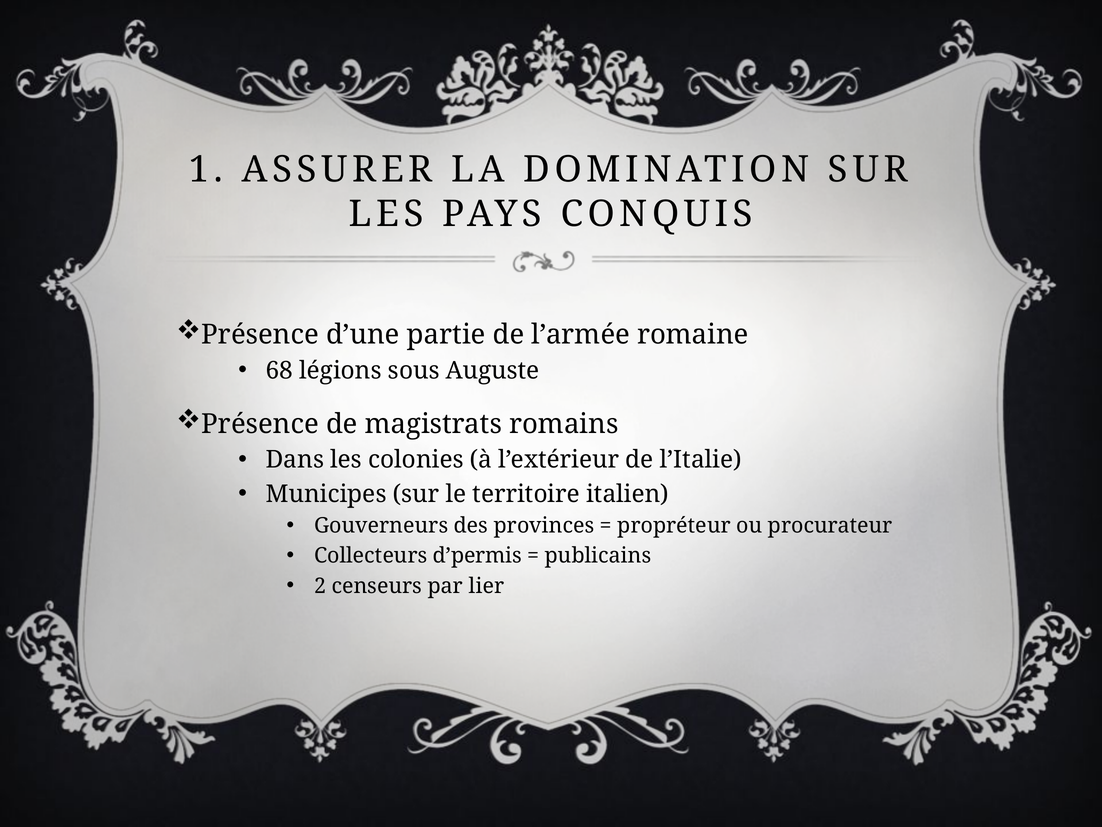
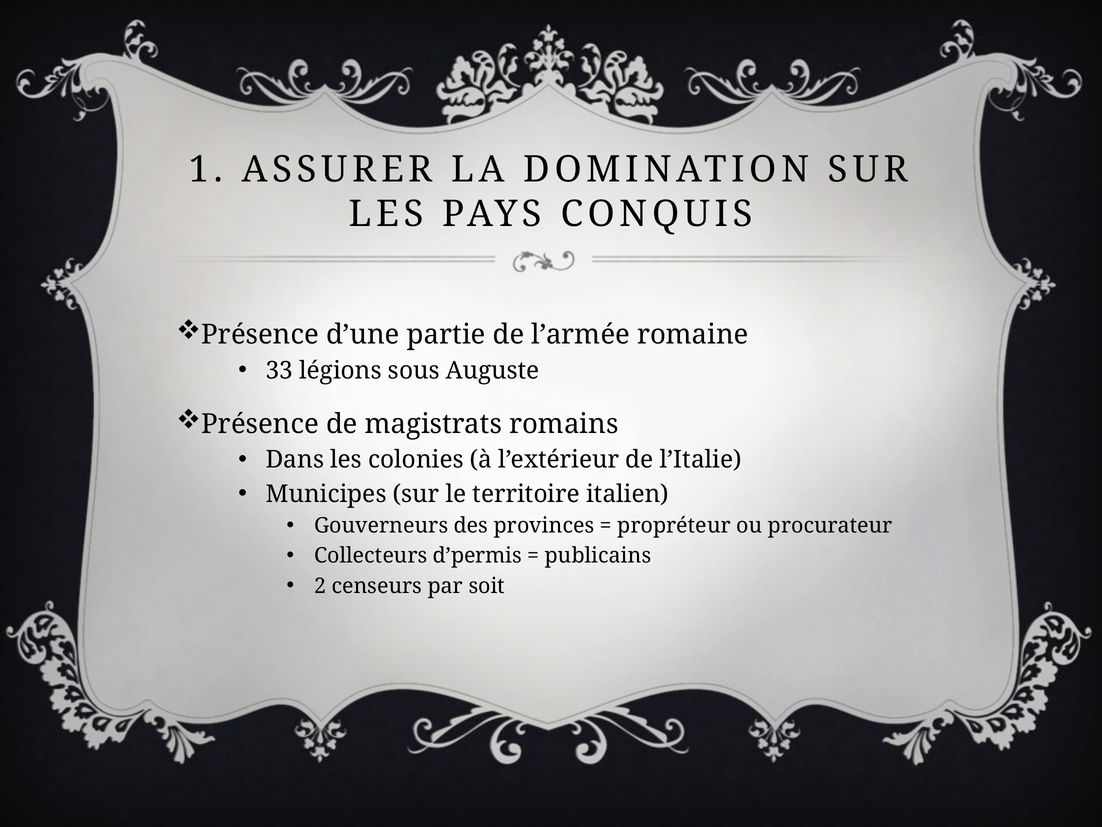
68: 68 -> 33 (280, 370)
lier: lier -> soit (487, 586)
